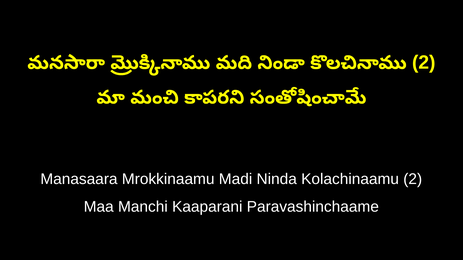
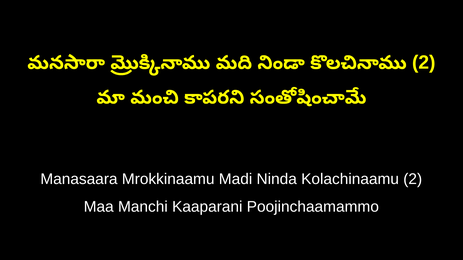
Paravashinchaame: Paravashinchaame -> Poojinchaamammo (313, 207)
